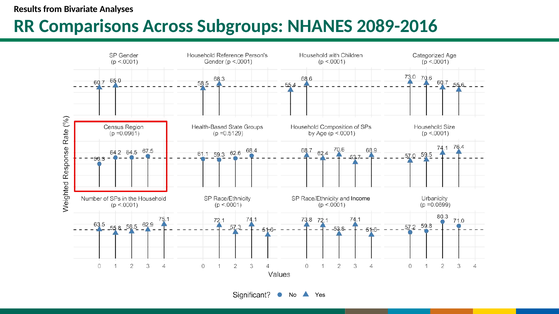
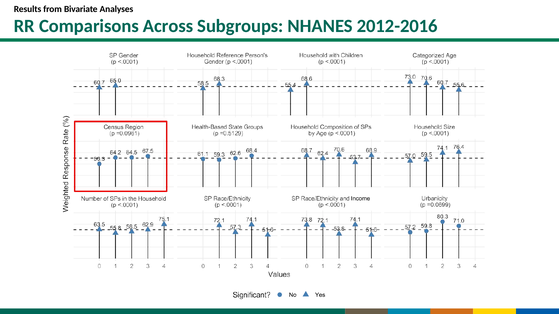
2089-2016: 2089-2016 -> 2012-2016 (397, 26)
